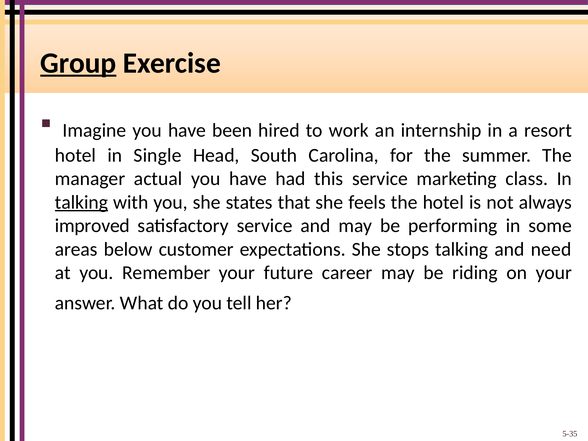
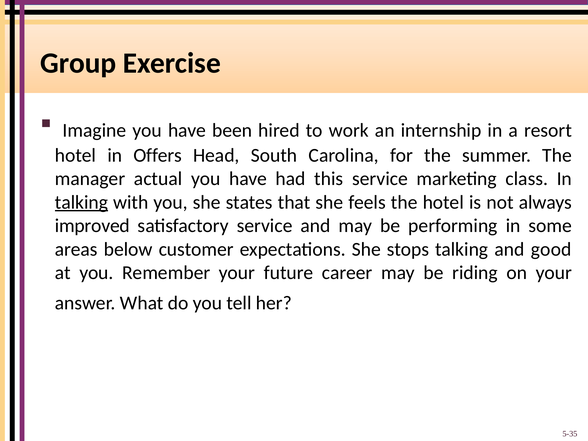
Group underline: present -> none (78, 63)
Single: Single -> Offers (158, 155)
need: need -> good (551, 249)
